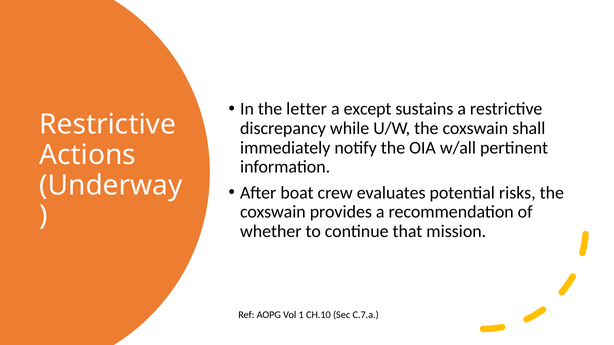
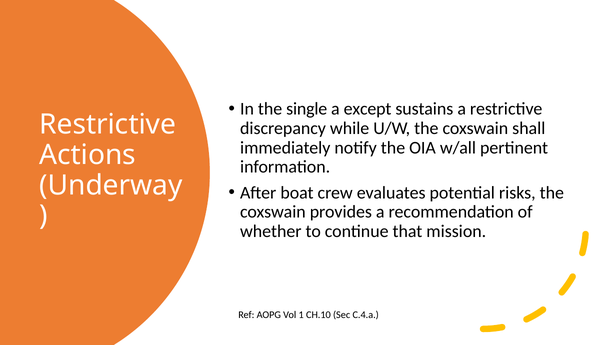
letter: letter -> single (307, 109)
C.7.a: C.7.a -> C.4.a (366, 315)
